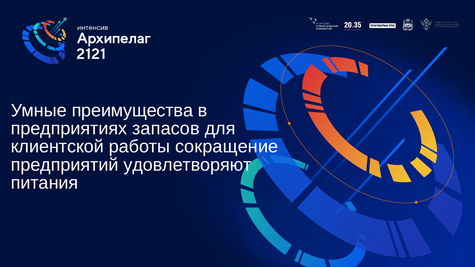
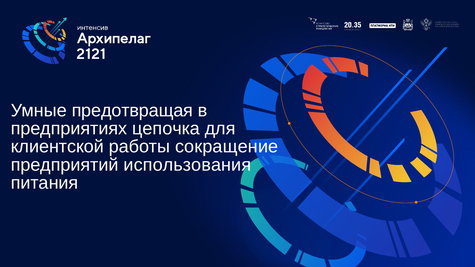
преимущества: преимущества -> предотвращая (132, 111)
запасов: запасов -> цепочка (166, 129)
удовлетворяют: удовлетворяют -> использования (187, 165)
